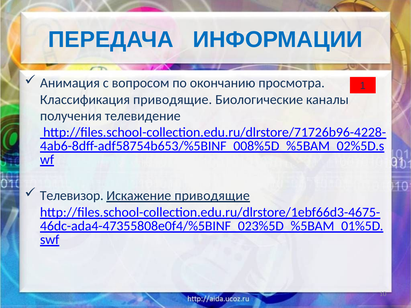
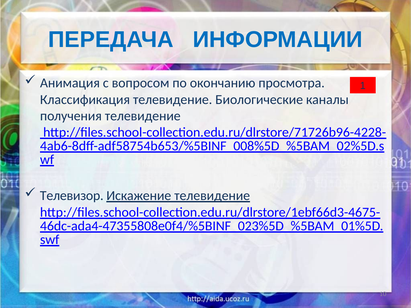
Классификация приводящие: приводящие -> телевидение (173, 100)
Искажение приводящие: приводящие -> телевидение (212, 196)
